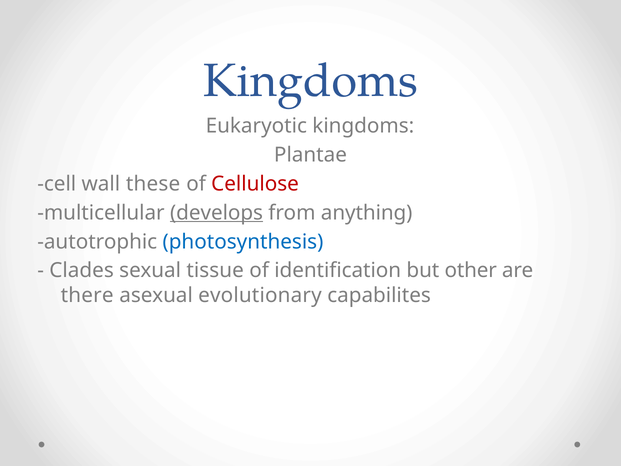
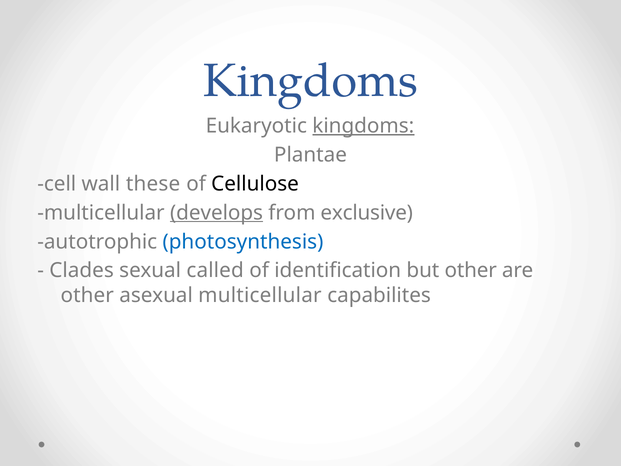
kingdoms underline: none -> present (363, 126)
Cellulose colour: red -> black (255, 184)
anything: anything -> exclusive (367, 213)
tissue: tissue -> called (215, 271)
there: there -> other (87, 295)
asexual evolutionary: evolutionary -> multicellular (260, 295)
